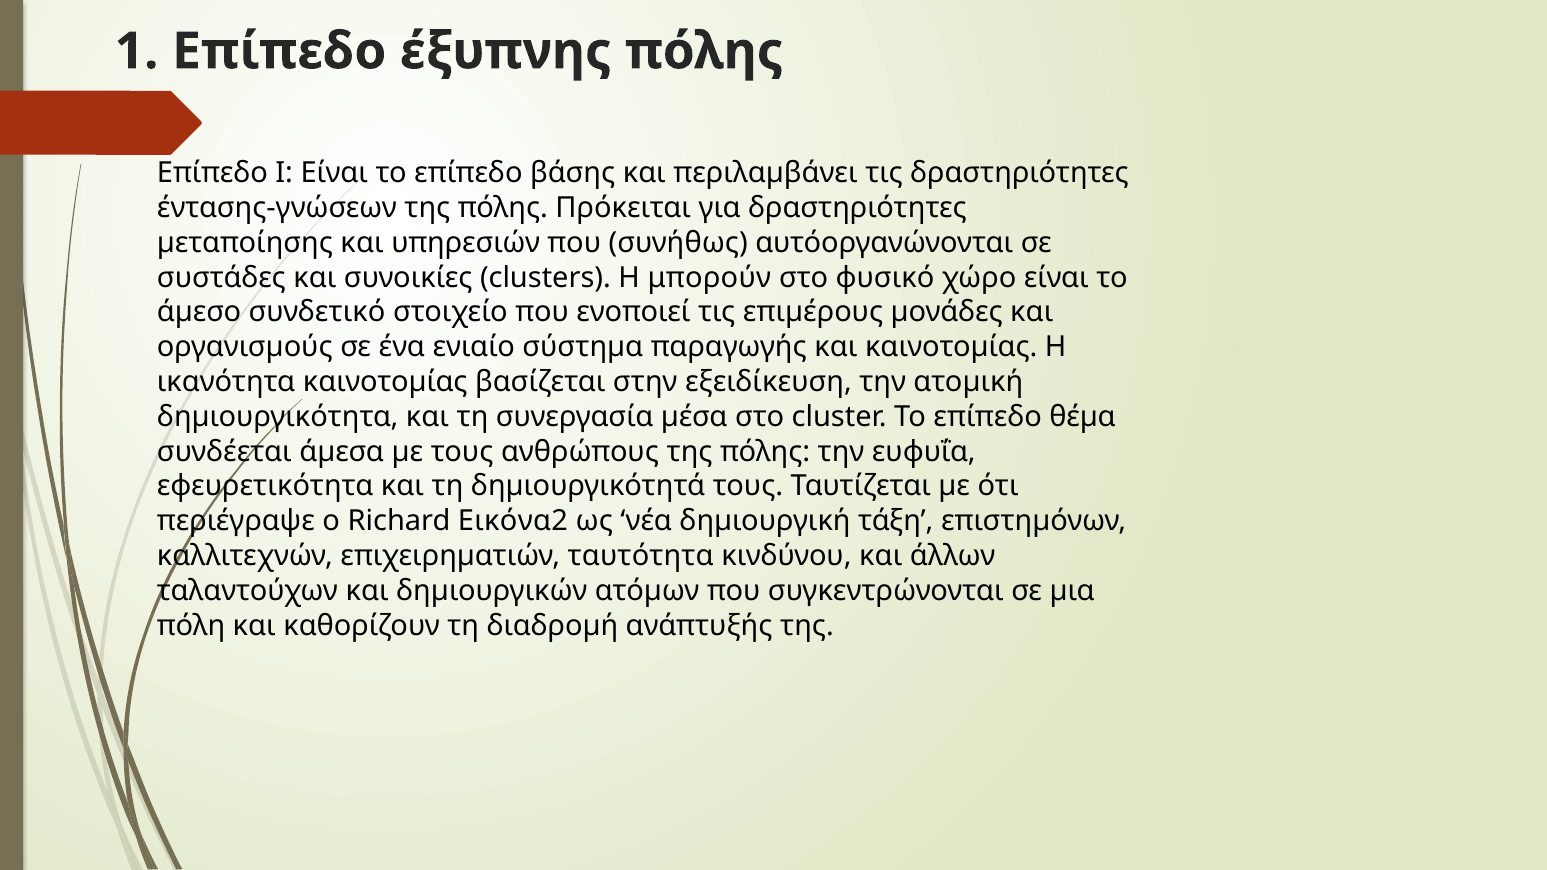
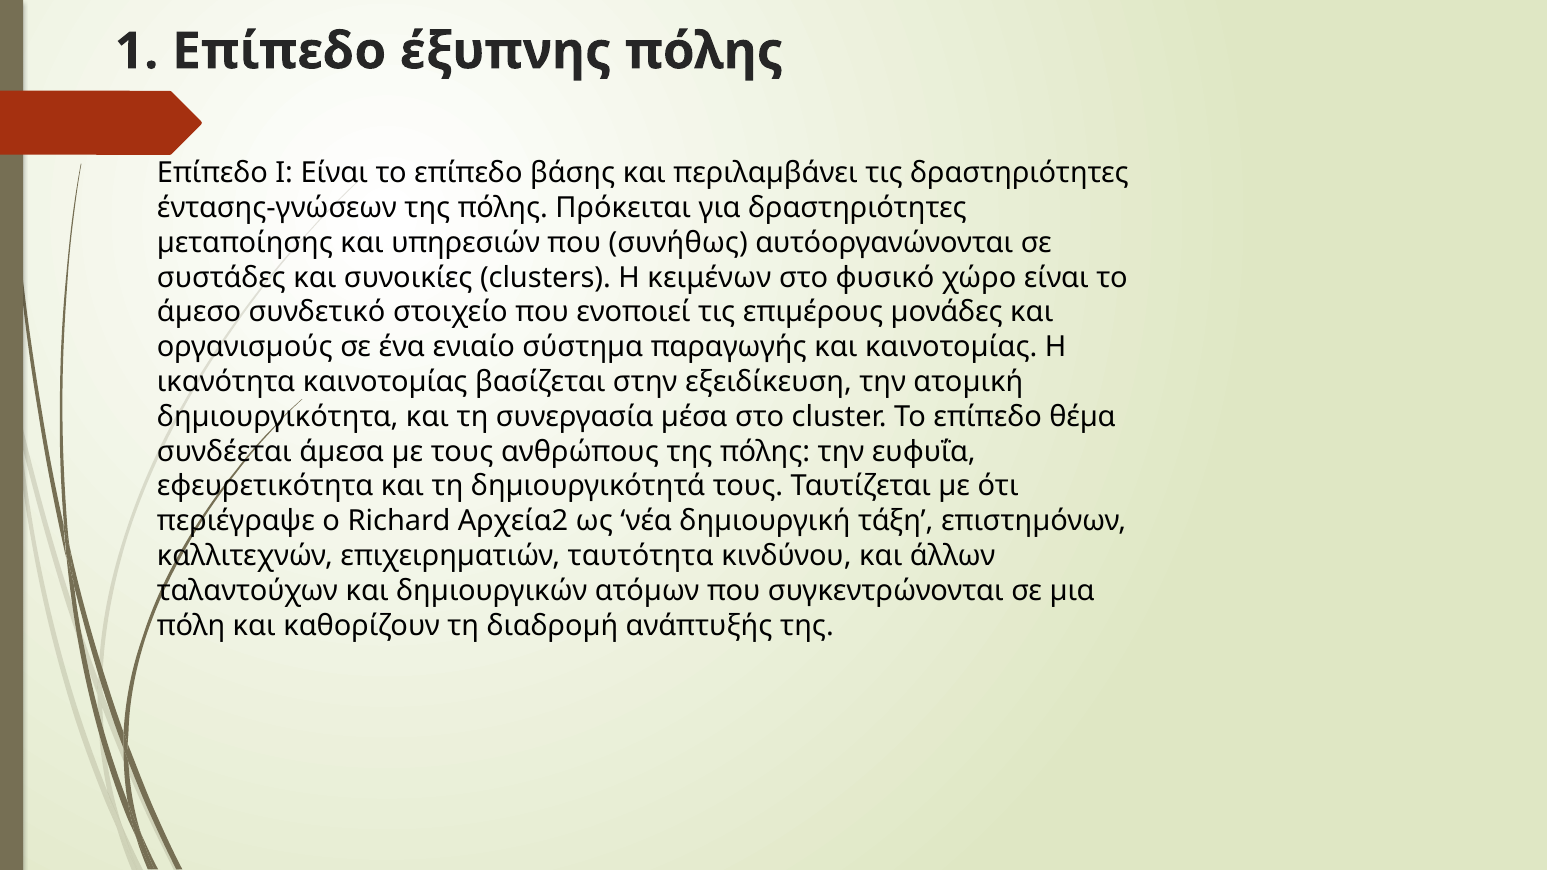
μπορούν: μπορούν -> κειμένων (709, 278)
Εικόνα2: Εικόνα2 -> Αρχεία2 (513, 521)
